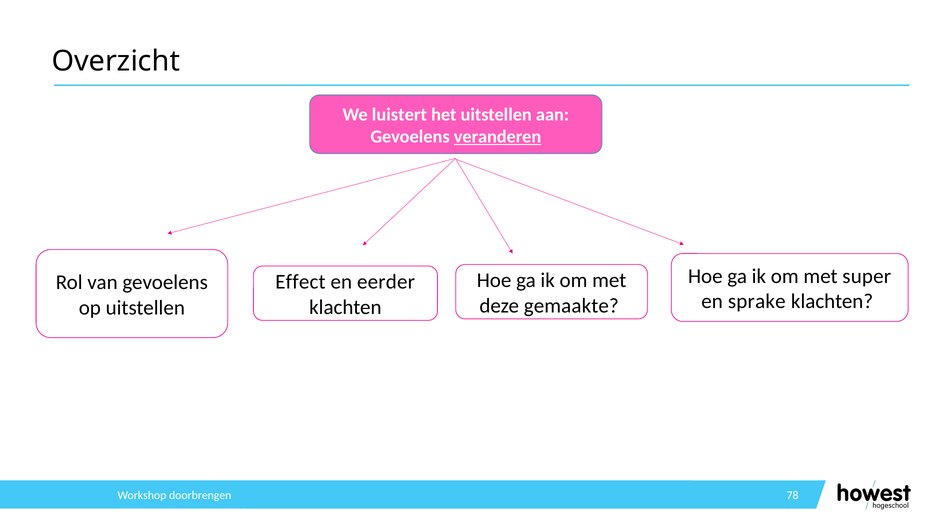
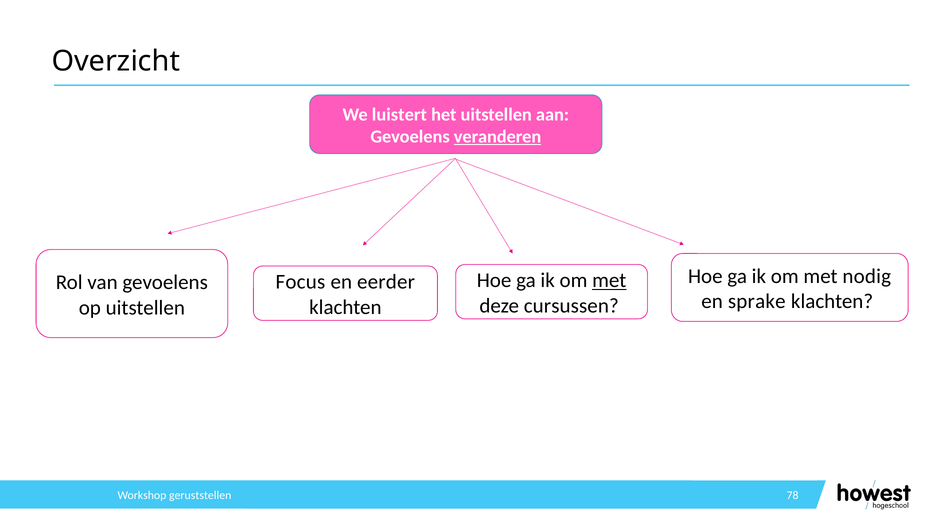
super: super -> nodig (867, 277)
met underline: none -> present (609, 281)
Effect: Effect -> Focus (300, 282)
gemaakte: gemaakte -> cursussen (571, 306)
doorbrengen: doorbrengen -> geruststellen (200, 496)
